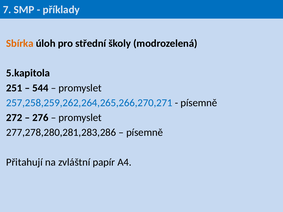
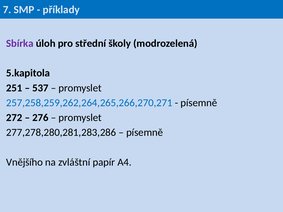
Sbírka colour: orange -> purple (20, 43)
544: 544 -> 537 (40, 88)
Přitahují: Přitahují -> Vnějšího (25, 162)
